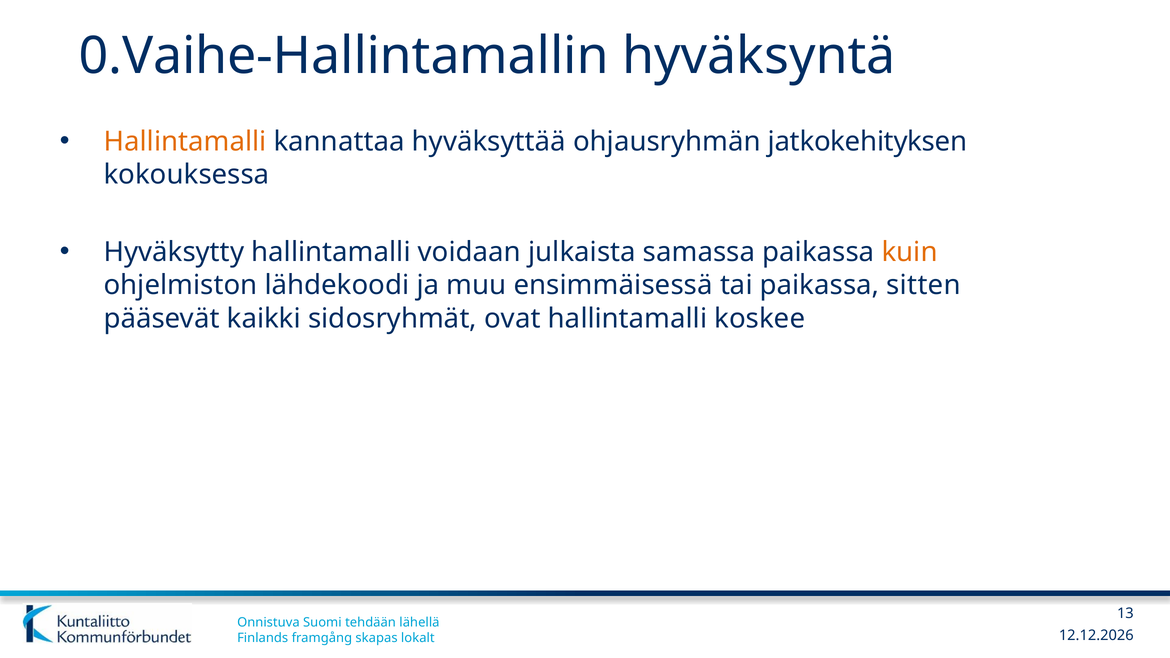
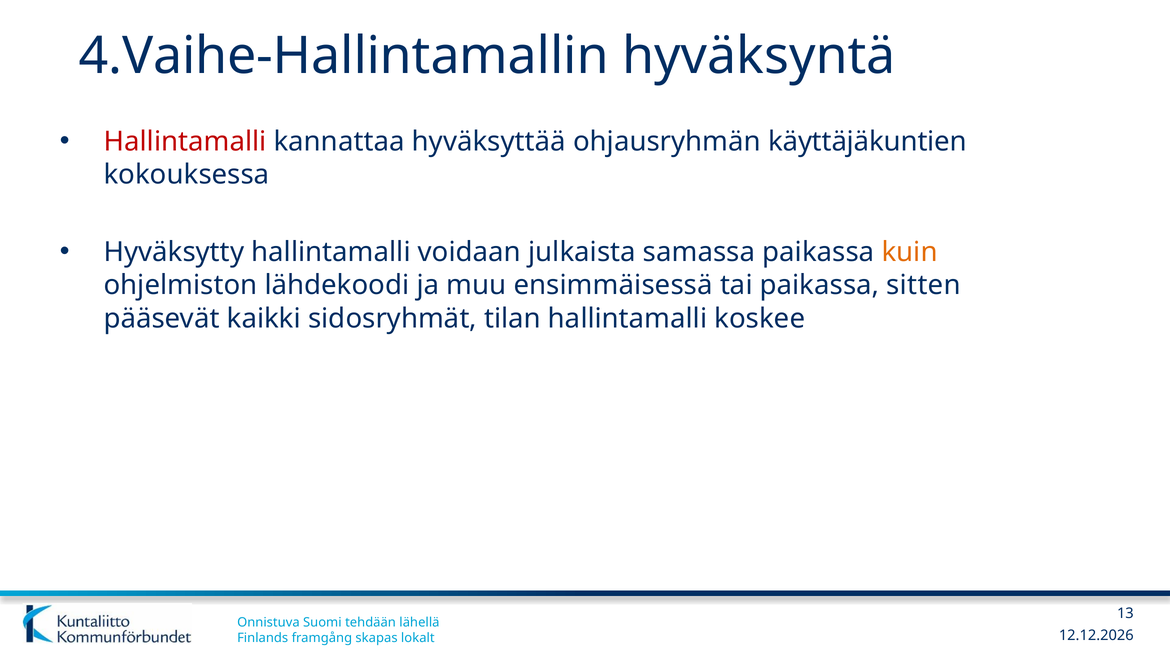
0.Vaihe-Hallintamallin: 0.Vaihe-Hallintamallin -> 4.Vaihe-Hallintamallin (344, 56)
Hallintamalli colour: orange -> red (185, 142)
jatkokehityksen: jatkokehityksen -> käyttäjäkuntien (867, 142)
ovat: ovat -> tilan (512, 319)
